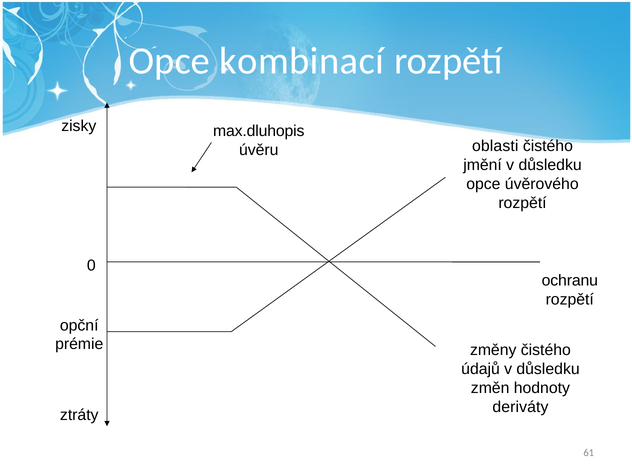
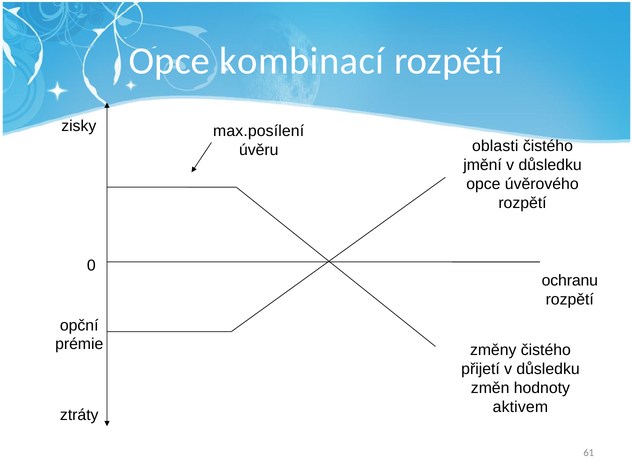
max.dluhopis: max.dluhopis -> max.posílení (259, 131)
údajů: údajů -> přijetí (481, 369)
deriváty: deriváty -> aktivem (520, 407)
